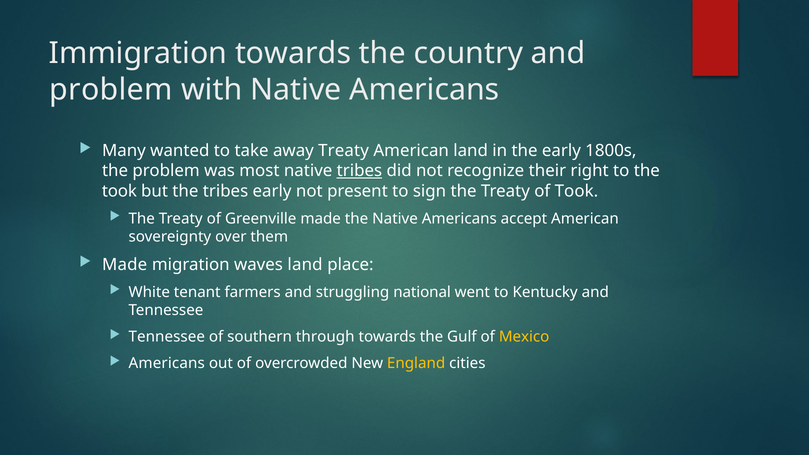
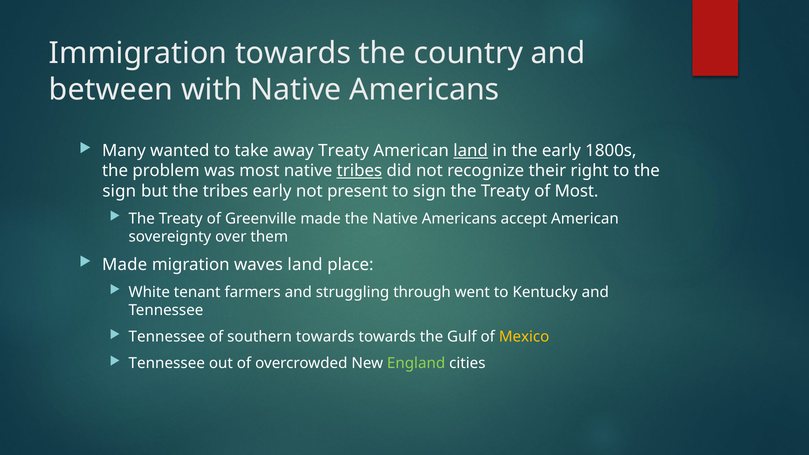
problem: problem -> between (111, 90)
land underline: none -> present (471, 151)
took: took -> sign (119, 191)
of Took: Took -> Most (577, 191)
national: national -> through (422, 292)
southern through: through -> towards (325, 337)
Americans: Americans -> Tennessee (167, 364)
England colour: yellow -> light green (416, 364)
